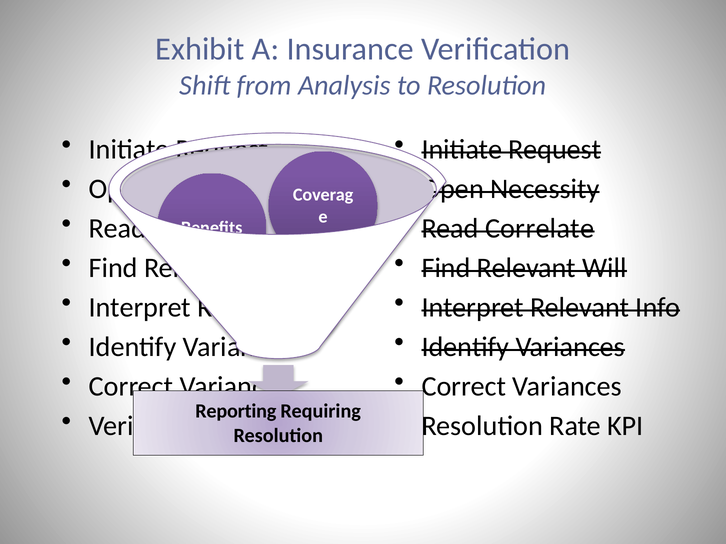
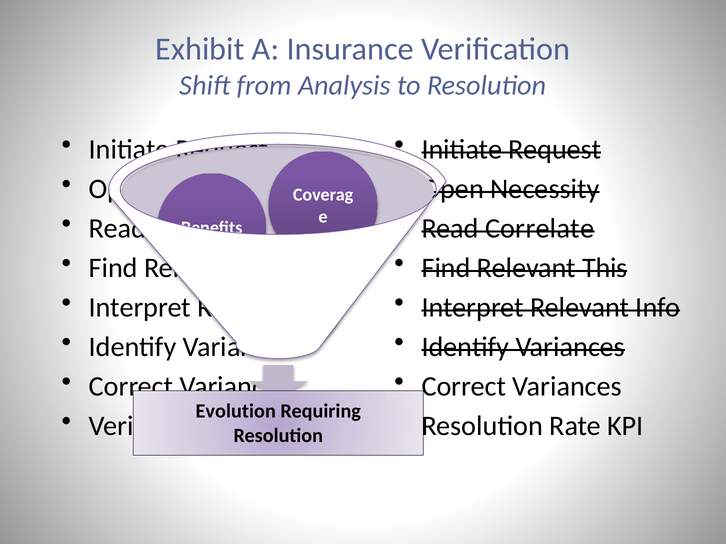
Will: Will -> This (605, 268)
Reporting: Reporting -> Evolution (236, 411)
